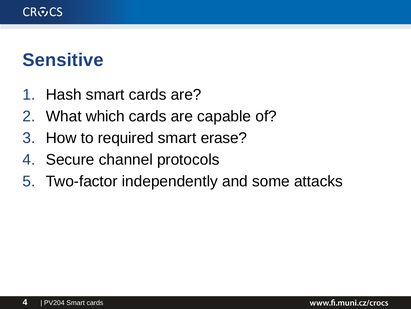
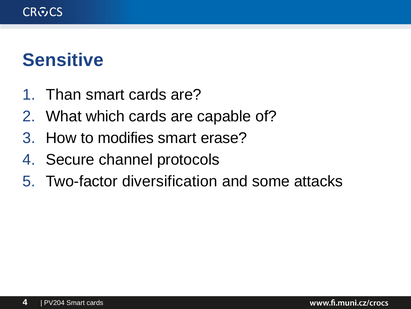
Hash: Hash -> Than (64, 94)
required: required -> modifies (126, 138)
independently: independently -> diversification (170, 181)
